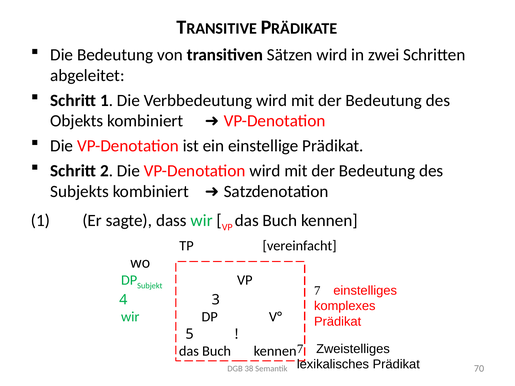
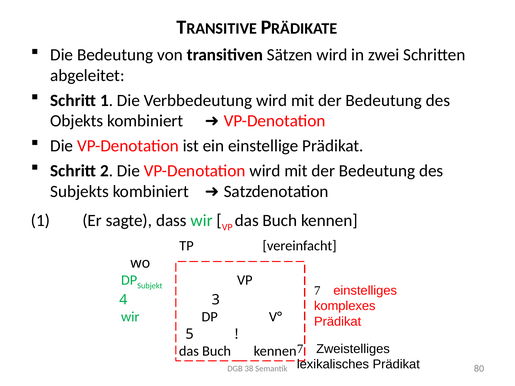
70: 70 -> 80 (479, 369)
